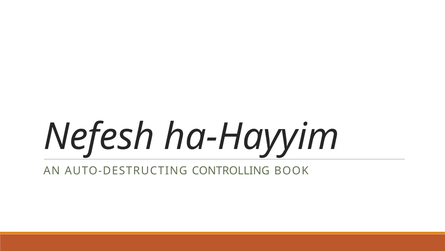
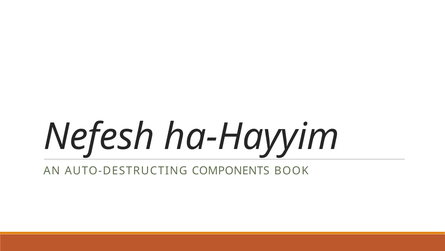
CONTROLLING: CONTROLLING -> COMPONENTS (231, 170)
